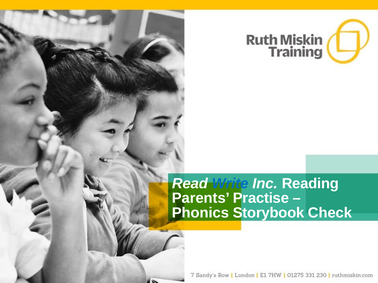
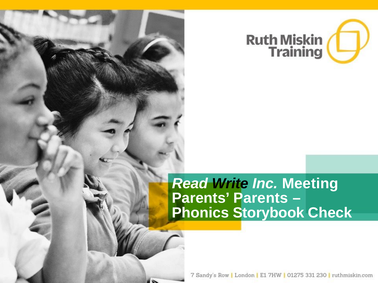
Write colour: blue -> black (230, 184)
Reading: Reading -> Meeting (310, 184)
Parents Practise: Practise -> Parents (261, 198)
